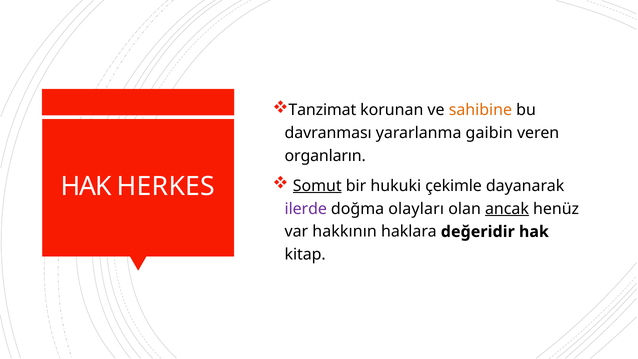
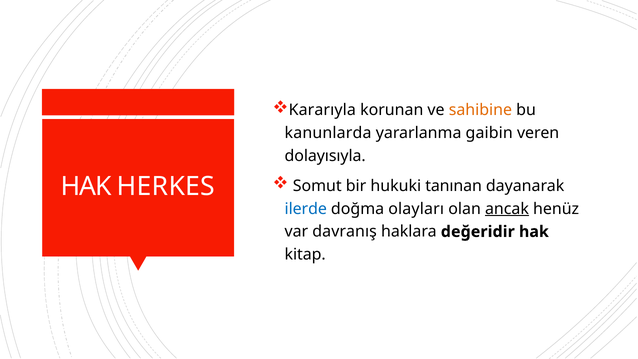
Tanzimat: Tanzimat -> Kararıyla (322, 110)
davranması: davranması -> kanunlarda (328, 133)
organların: organların -> dolayısıyla (325, 156)
Somut underline: present -> none (317, 186)
çekimle: çekimle -> tanınan (454, 186)
ilerde colour: purple -> blue (306, 209)
hakkının: hakkının -> davranış (345, 232)
